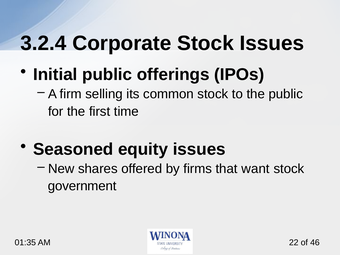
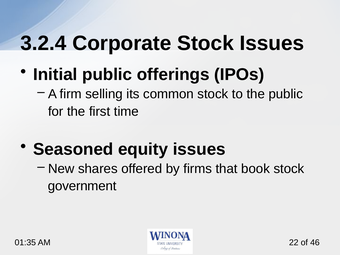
want: want -> book (256, 169)
